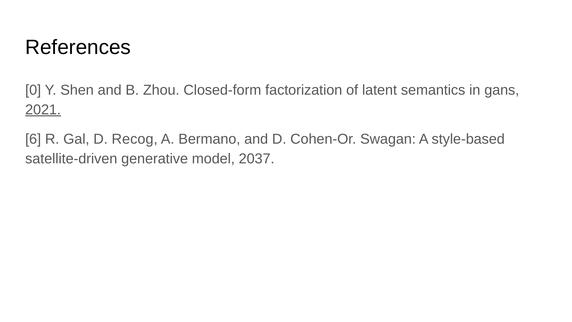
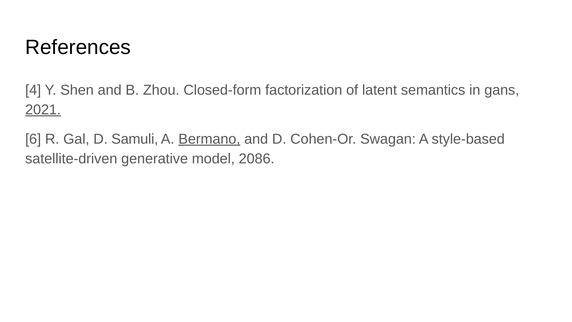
0: 0 -> 4 (33, 90)
Recog: Recog -> Samuli (135, 139)
Bermano underline: none -> present (209, 139)
2037: 2037 -> 2086 (257, 159)
